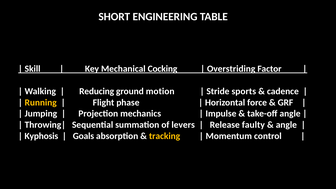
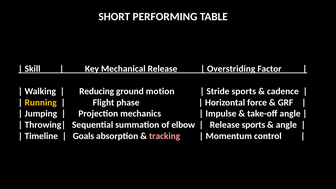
ENGINEERING: ENGINEERING -> PERFORMING (165, 17)
Mechanical Cocking: Cocking -> Release (163, 69)
levers: levers -> elbow (183, 125)
Release faulty: faulty -> sports (253, 125)
Kyphosis: Kyphosis -> Timeline (41, 136)
tracking colour: yellow -> pink (165, 136)
